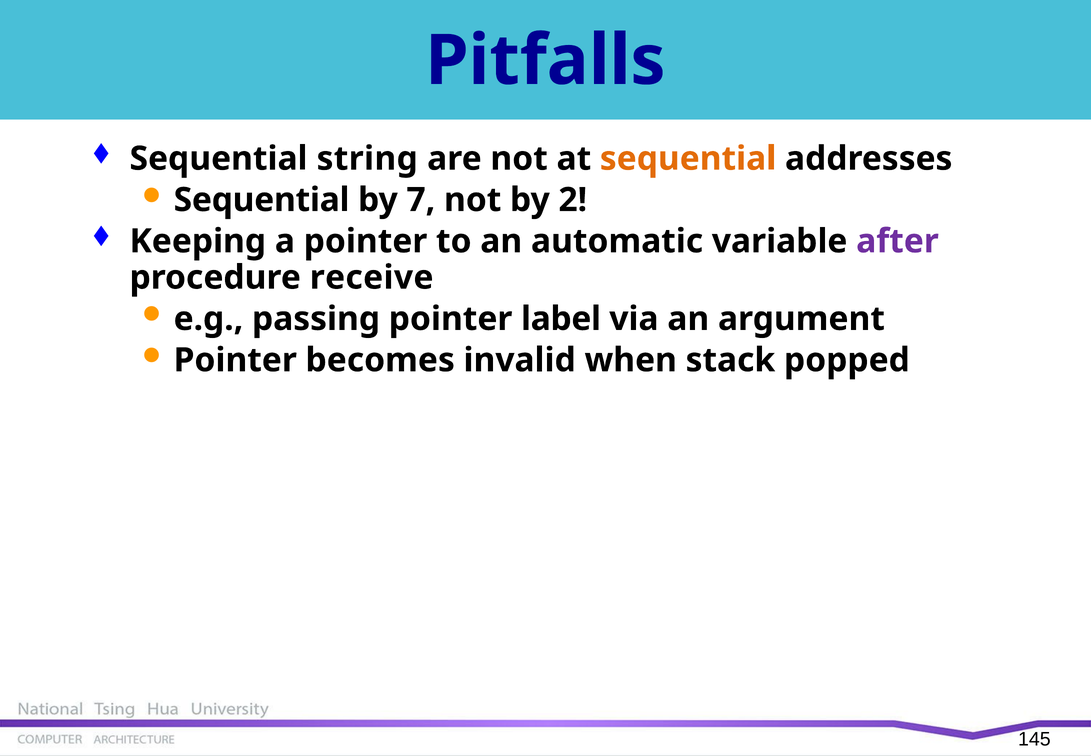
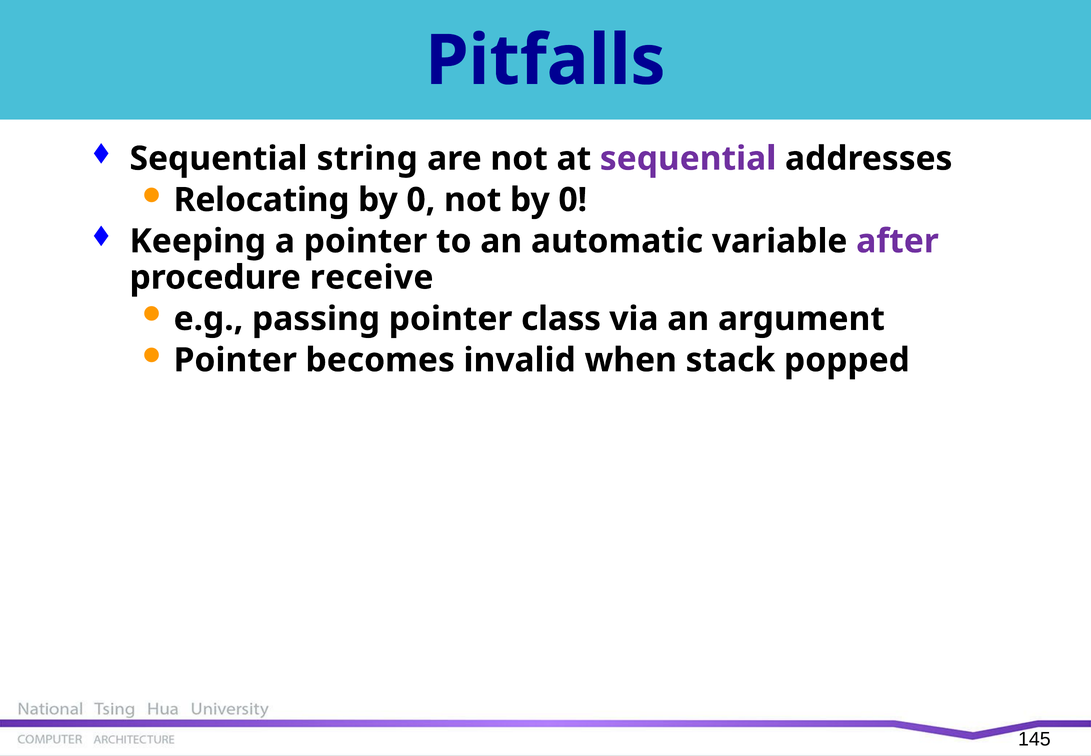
sequential colour: orange -> purple (688, 158)
Sequential: Sequential -> Relocating (262, 200)
7: 7 -> 0 (421, 200)
not by 2: 2 -> 0 (573, 200)
label: label -> class (561, 319)
